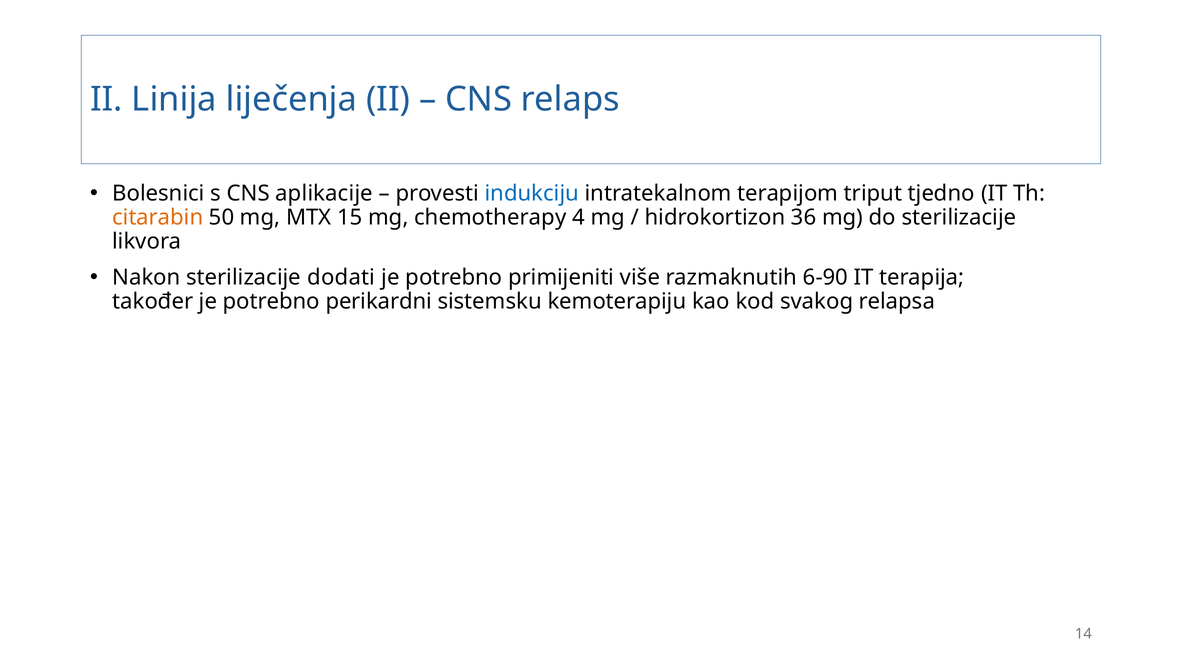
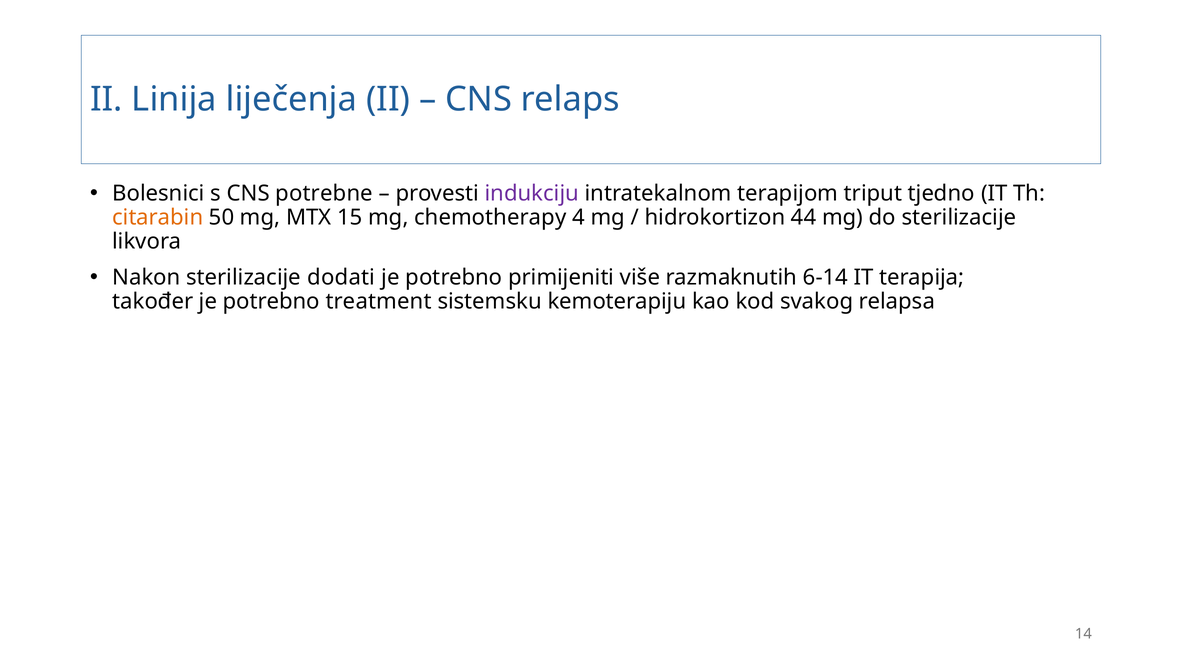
aplikacije: aplikacije -> potrebne (324, 193)
indukciju colour: blue -> purple (532, 193)
36: 36 -> 44 (804, 217)
6-90: 6-90 -> 6-14 (825, 277)
perikardni: perikardni -> treatment (379, 301)
